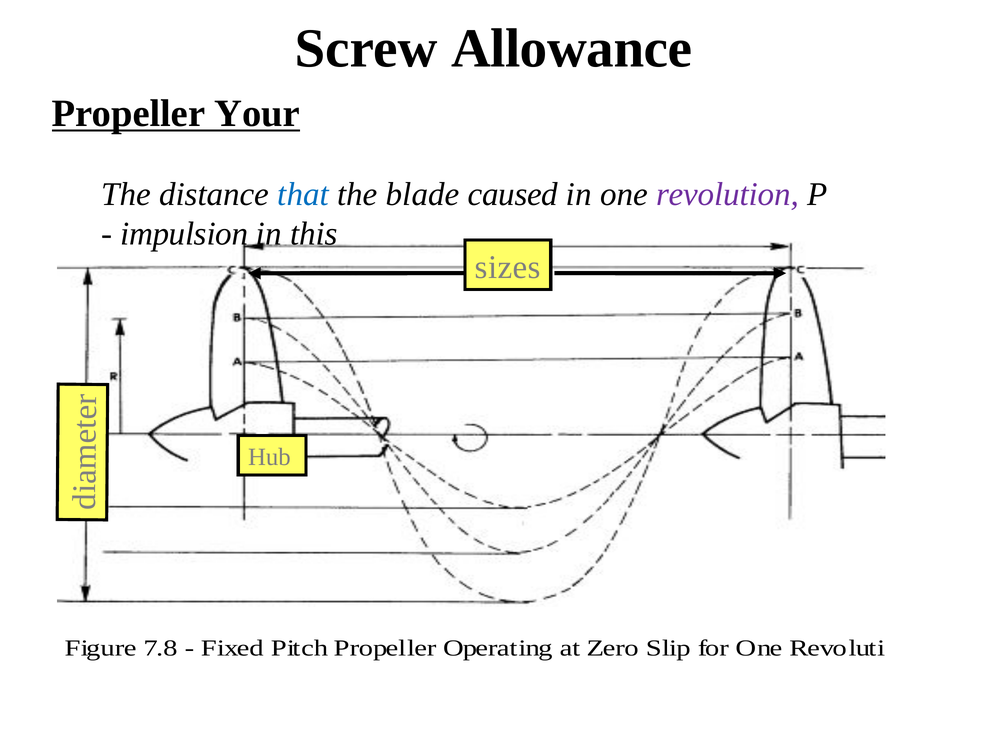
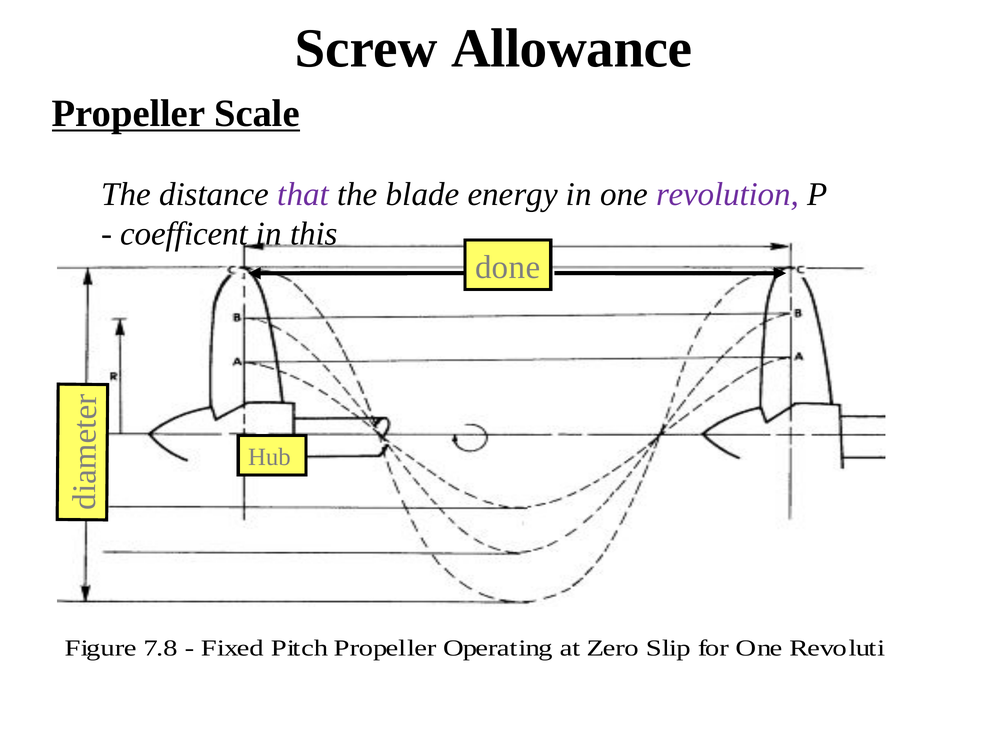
Your: Your -> Scale (257, 113)
that colour: blue -> purple (303, 194)
caused: caused -> energy (513, 194)
impulsion: impulsion -> coefficent (184, 234)
sizes: sizes -> done (508, 267)
